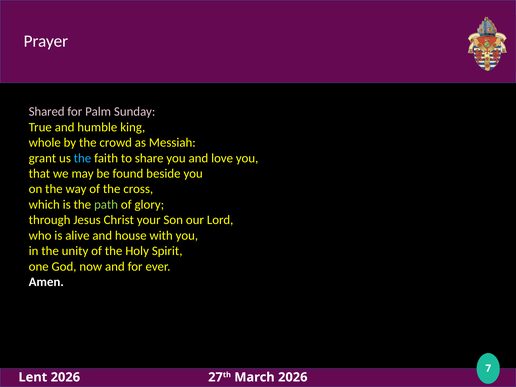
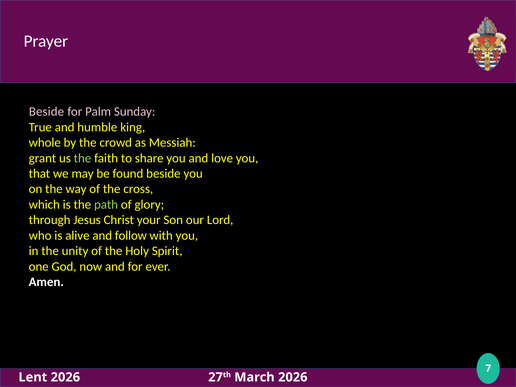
Shared: Shared -> Beside (46, 112)
the colour: light blue -> light green (82, 158)
house: house -> follow (131, 235)
